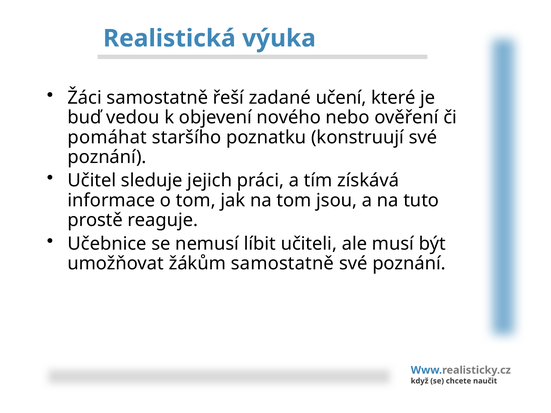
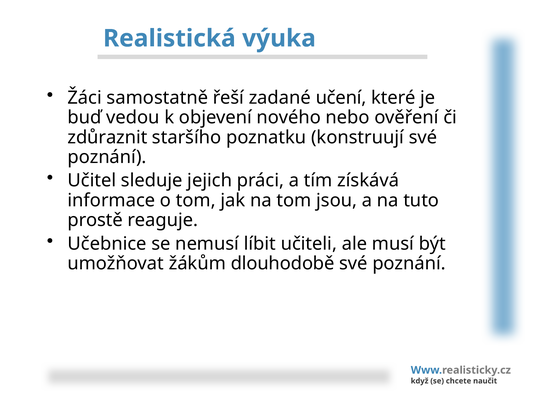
pomáhat: pomáhat -> zdůraznit (107, 137)
žákům samostatně: samostatně -> dlouhodobě (283, 264)
